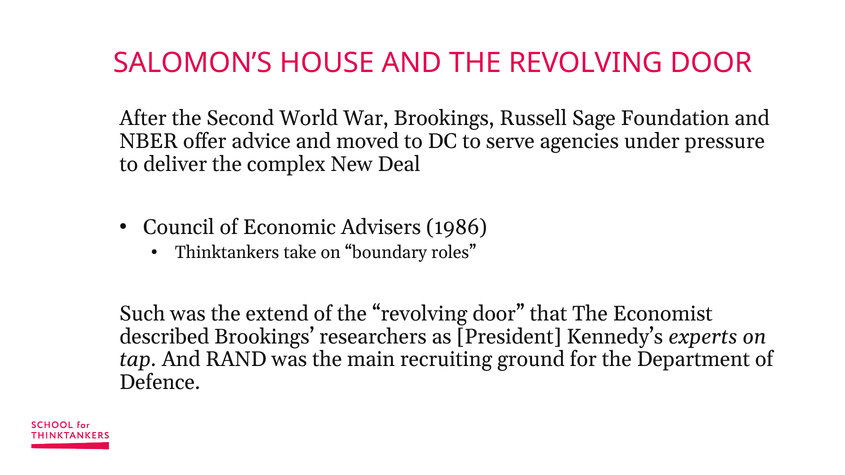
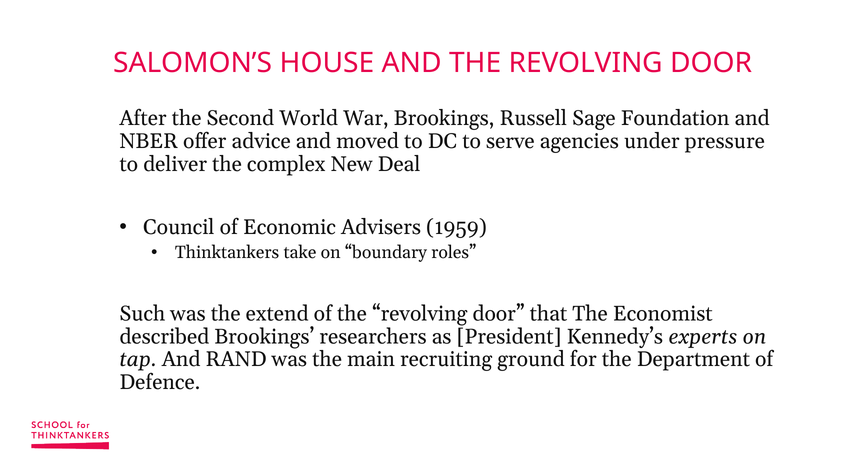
1986: 1986 -> 1959 (457, 227)
